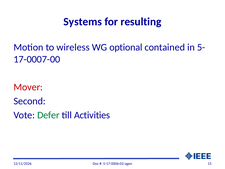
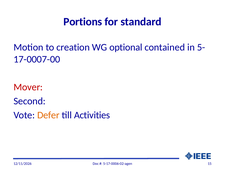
Systems: Systems -> Portions (83, 22)
resulting: resulting -> standard (141, 22)
wireless: wireless -> creation (73, 47)
Defer colour: green -> orange (48, 115)
